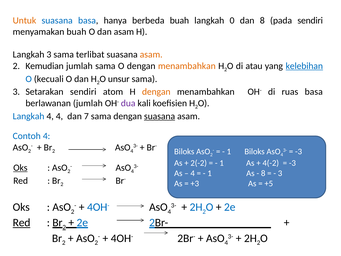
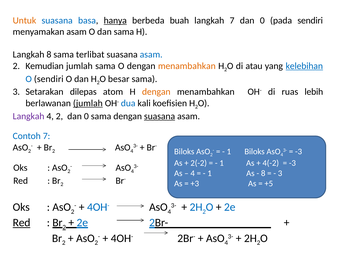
hanya underline: none -> present (115, 20)
langkah 0: 0 -> 7 (232, 20)
8: 8 -> 0 (262, 20)
menyamakan buah: buah -> asam (77, 32)
dan asam: asam -> sama (124, 32)
Langkah 3: 3 -> 8 (49, 55)
asam colour: orange -> blue (151, 55)
O kecuali: kecuali -> sendiri (49, 79)
unsur: unsur -> besar (119, 79)
Setarakan sendiri: sendiri -> dilepas (83, 92)
ruas basa: basa -> lebih (314, 92)
jumlah underline: none -> present (88, 103)
dua colour: purple -> blue (128, 103)
Langkah colour: blue -> purple (29, 116)
4 4: 4 -> 2 (59, 116)
7: 7 -> 0 (86, 116)
Contoh 4: 4 -> 7 (47, 136)
Oks underline: present -> none (20, 168)
